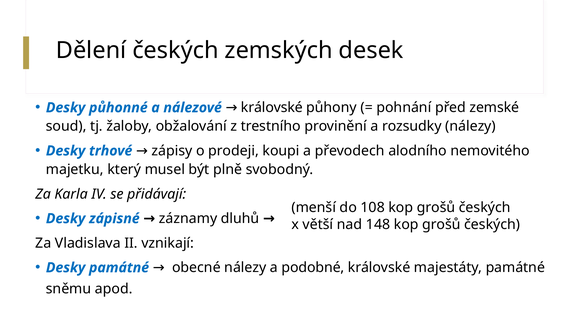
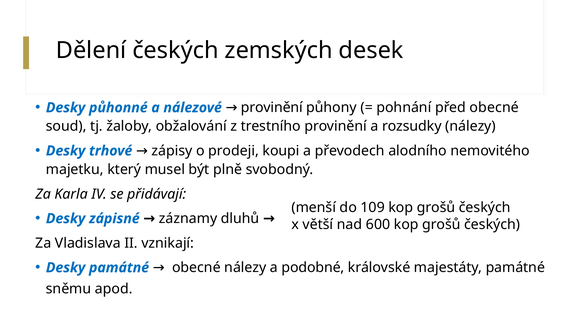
nálezové královské: královské -> provinění (272, 108)
před zemské: zemské -> obecné (494, 108)
108: 108 -> 109 (373, 207)
148: 148 -> 600 (378, 224)
